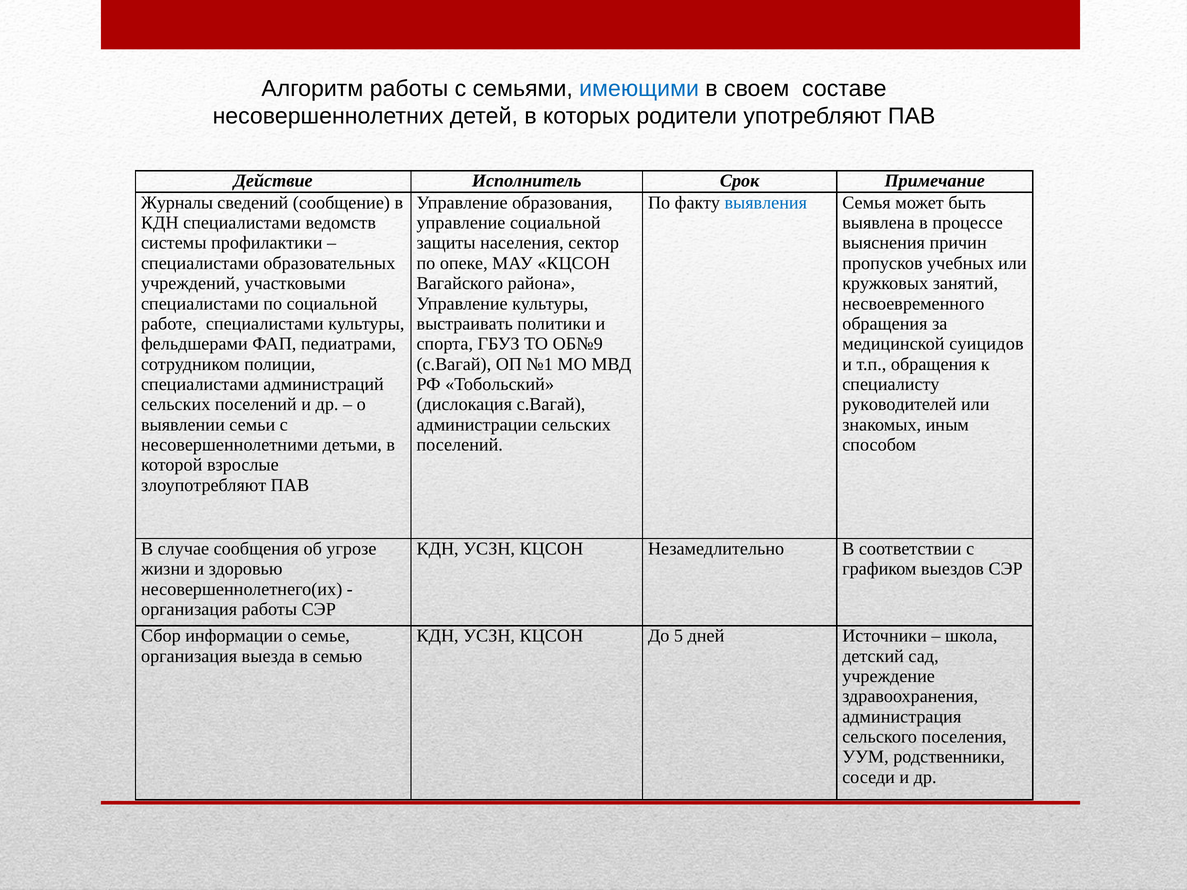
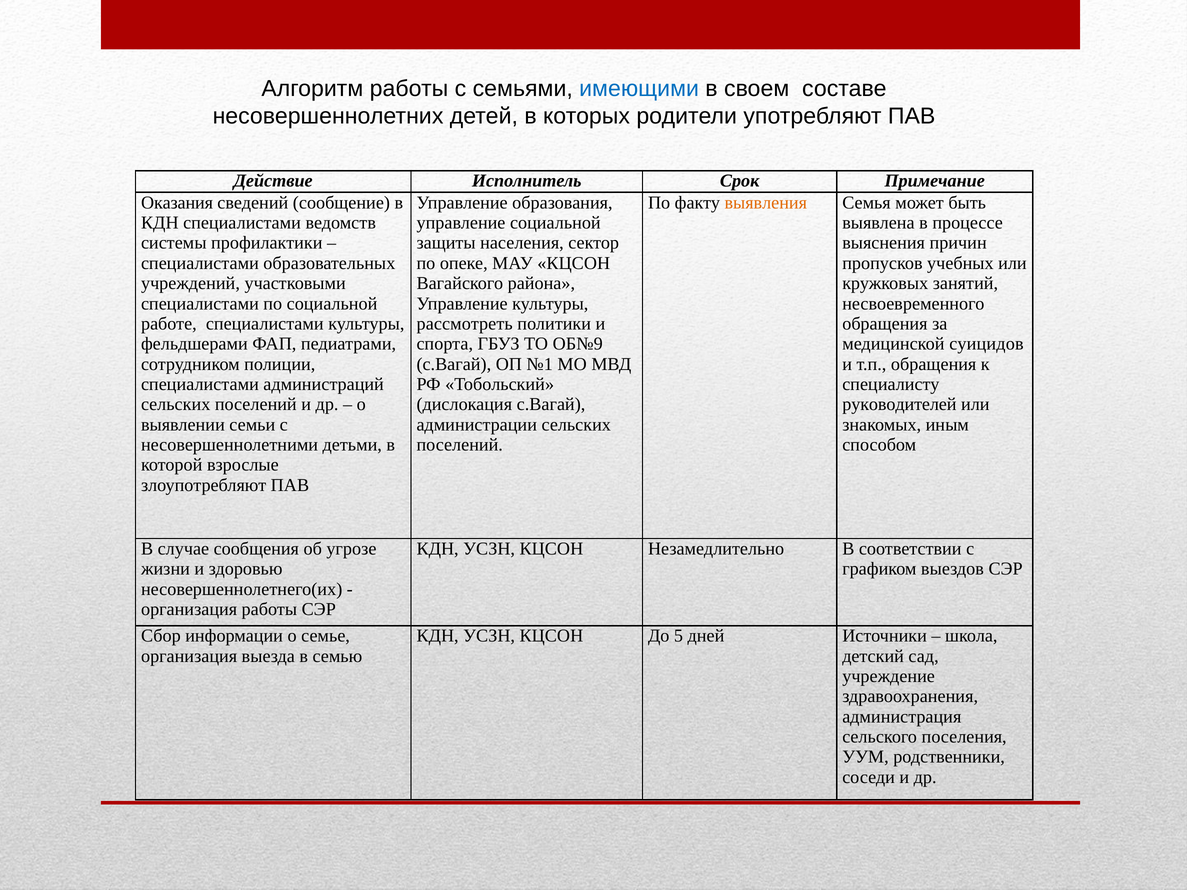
Журналы: Журналы -> Оказания (177, 203)
выявления colour: blue -> orange (766, 203)
выстраивать: выстраивать -> рассмотреть (465, 324)
